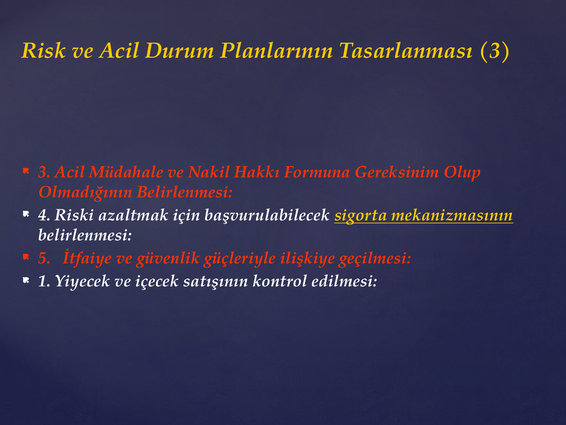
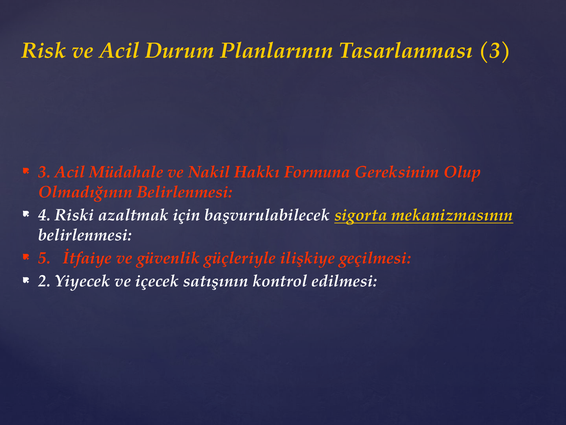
1: 1 -> 2 (44, 281)
